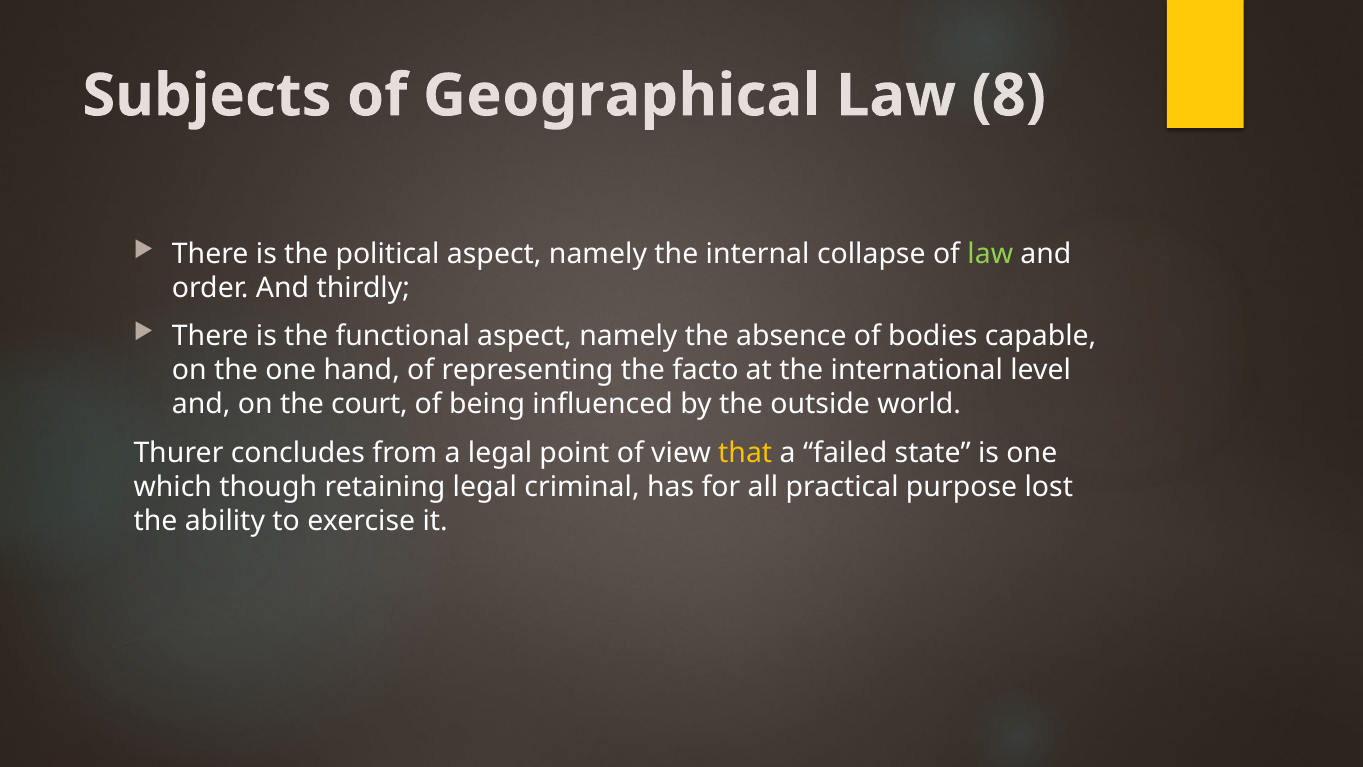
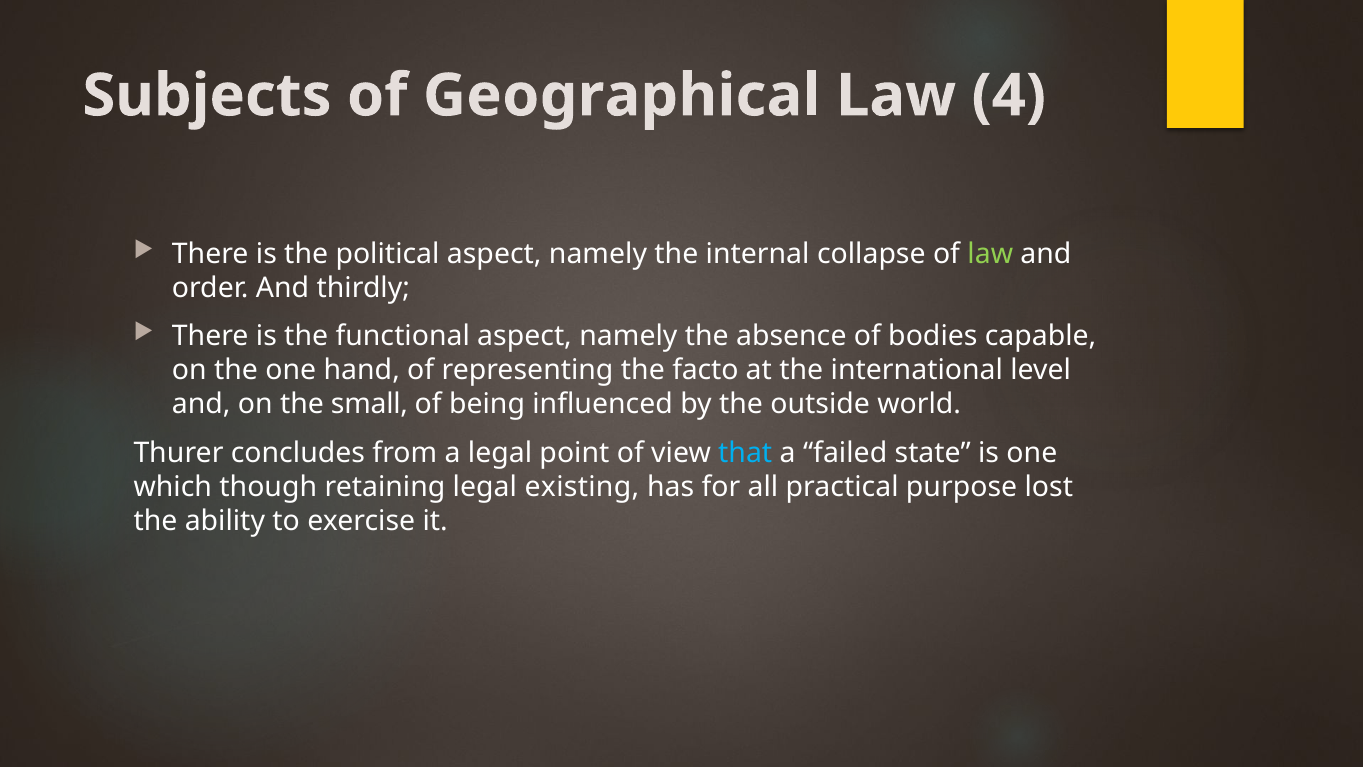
8: 8 -> 4 (1009, 96)
court: court -> small (369, 404)
that colour: yellow -> light blue (745, 453)
criminal: criminal -> existing (582, 487)
